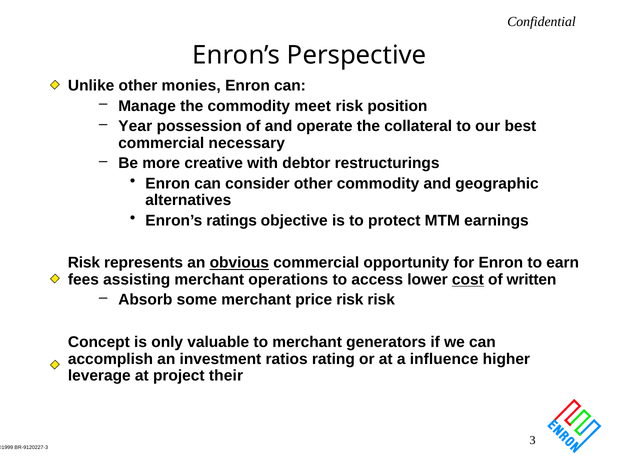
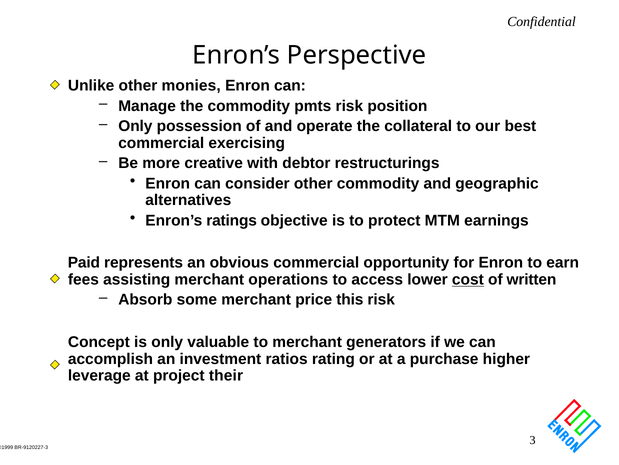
meet: meet -> pmts (313, 106)
Year: Year -> Only (135, 126)
necessary: necessary -> exercising (247, 143)
Risk: Risk -> Paid (84, 262)
obvious underline: present -> none (239, 262)
price risk: risk -> this (350, 299)
influence: influence -> purchase (444, 358)
